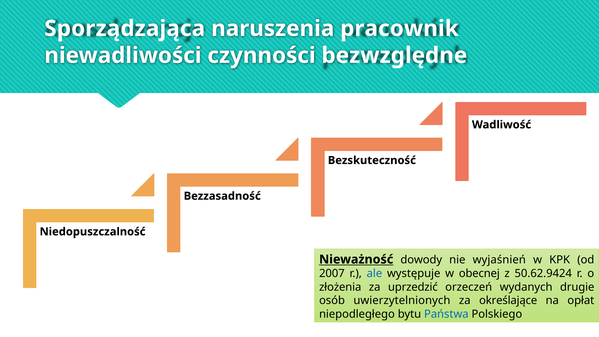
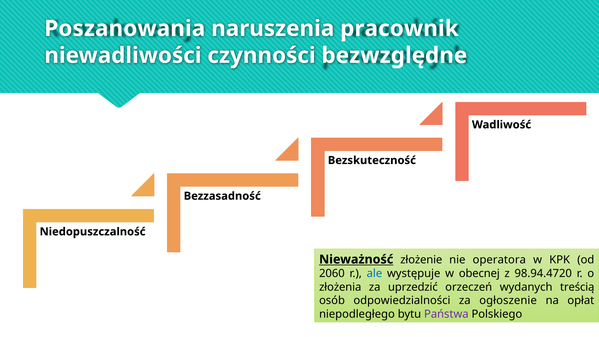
Sporządzająca: Sporządzająca -> Poszanowania (125, 29)
dowody: dowody -> złożenie (421, 260)
wyjaśnień: wyjaśnień -> operatora (499, 260)
2007: 2007 -> 2060 (332, 273)
50.62.9424: 50.62.9424 -> 98.94.4720 (543, 273)
drugie: drugie -> treścią (577, 287)
uwierzytelnionych: uwierzytelnionych -> odpowiedzialności (402, 300)
określające: określające -> ogłoszenie (508, 300)
Państwa colour: blue -> purple (446, 314)
